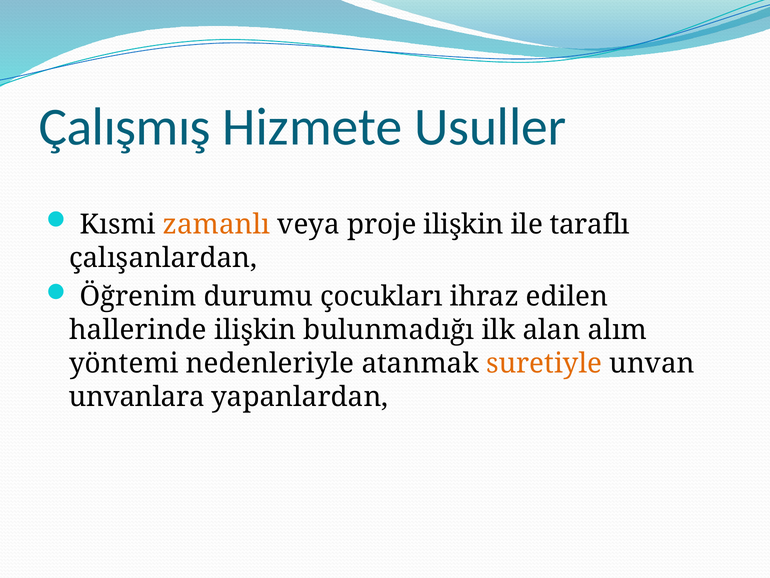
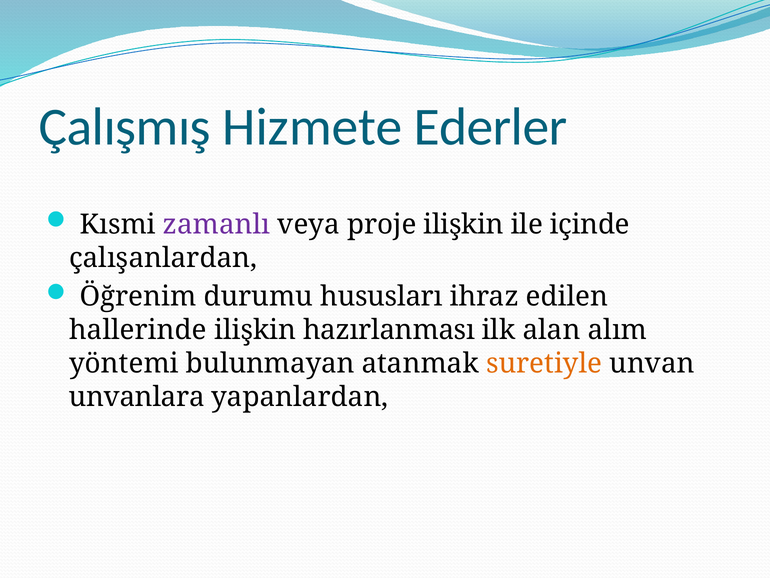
Usuller: Usuller -> Ederler (490, 127)
zamanlı colour: orange -> purple (217, 224)
taraflı: taraflı -> içinde (590, 224)
çocukları: çocukları -> hususları (382, 297)
bulunmadığı: bulunmadığı -> hazırlanması (389, 330)
nedenleriyle: nedenleriyle -> bulunmayan (270, 363)
